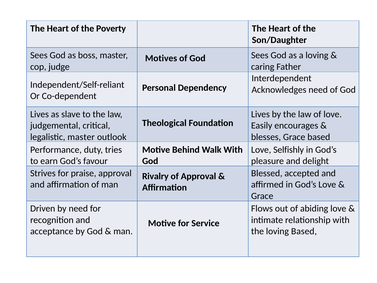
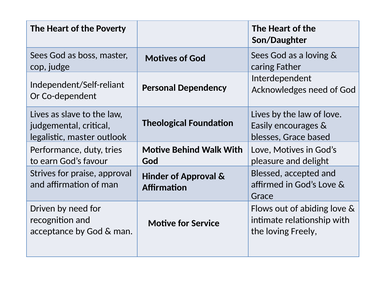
Love Selfishly: Selfishly -> Motives (289, 150)
Rivalry: Rivalry -> Hinder (155, 176)
loving Based: Based -> Freely (304, 231)
